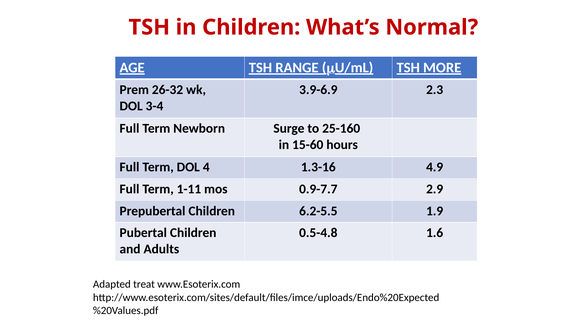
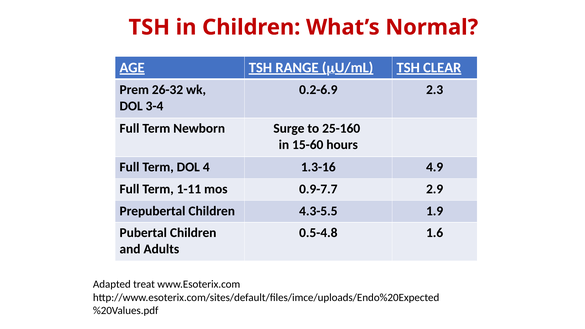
MORE: MORE -> CLEAR (442, 68)
3.9-6.9: 3.9-6.9 -> 0.2-6.9 (318, 90)
6.2-5.5: 6.2-5.5 -> 4.3-5.5 (318, 211)
